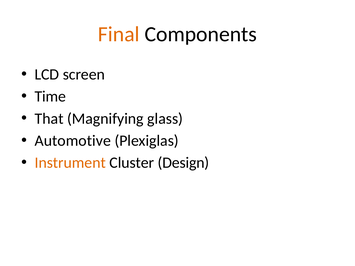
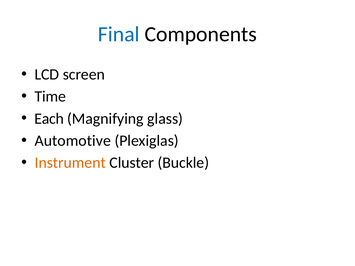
Final colour: orange -> blue (119, 34)
That: That -> Each (49, 119)
Design: Design -> Buckle (183, 163)
